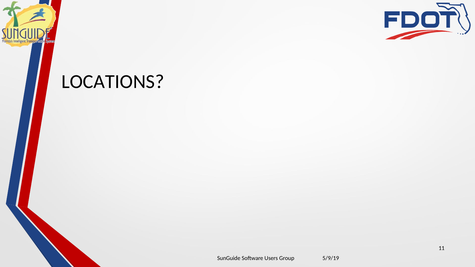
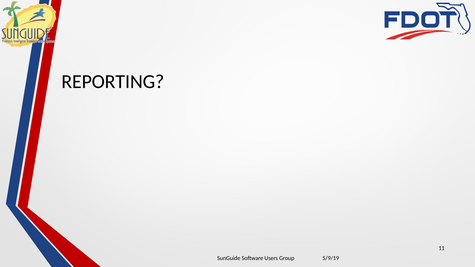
LOCATIONS: LOCATIONS -> REPORTING (113, 82)
